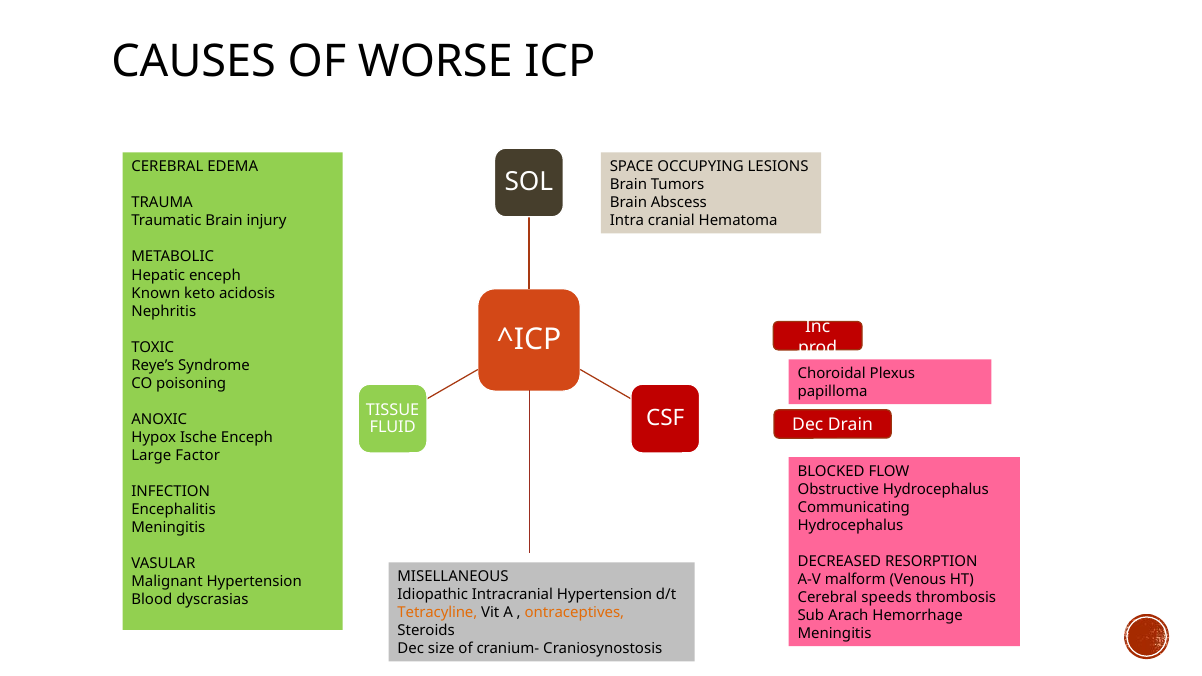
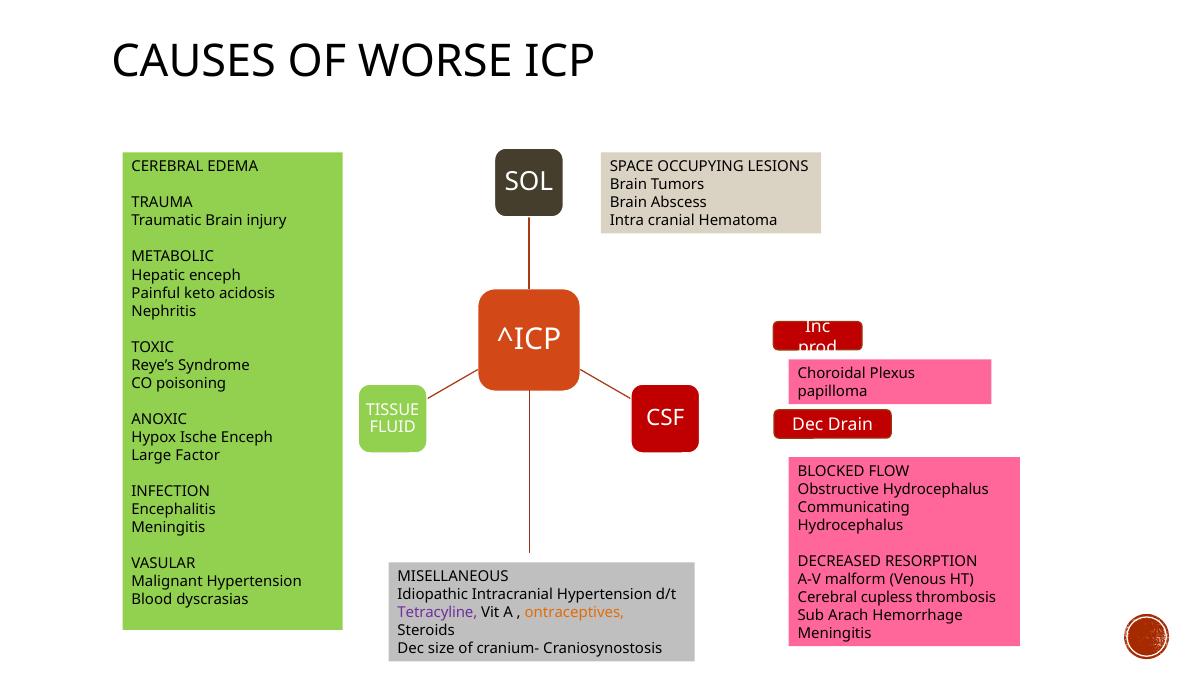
Known: Known -> Painful (156, 293)
speeds: speeds -> cupless (887, 598)
Tetracyline colour: orange -> purple (437, 613)
